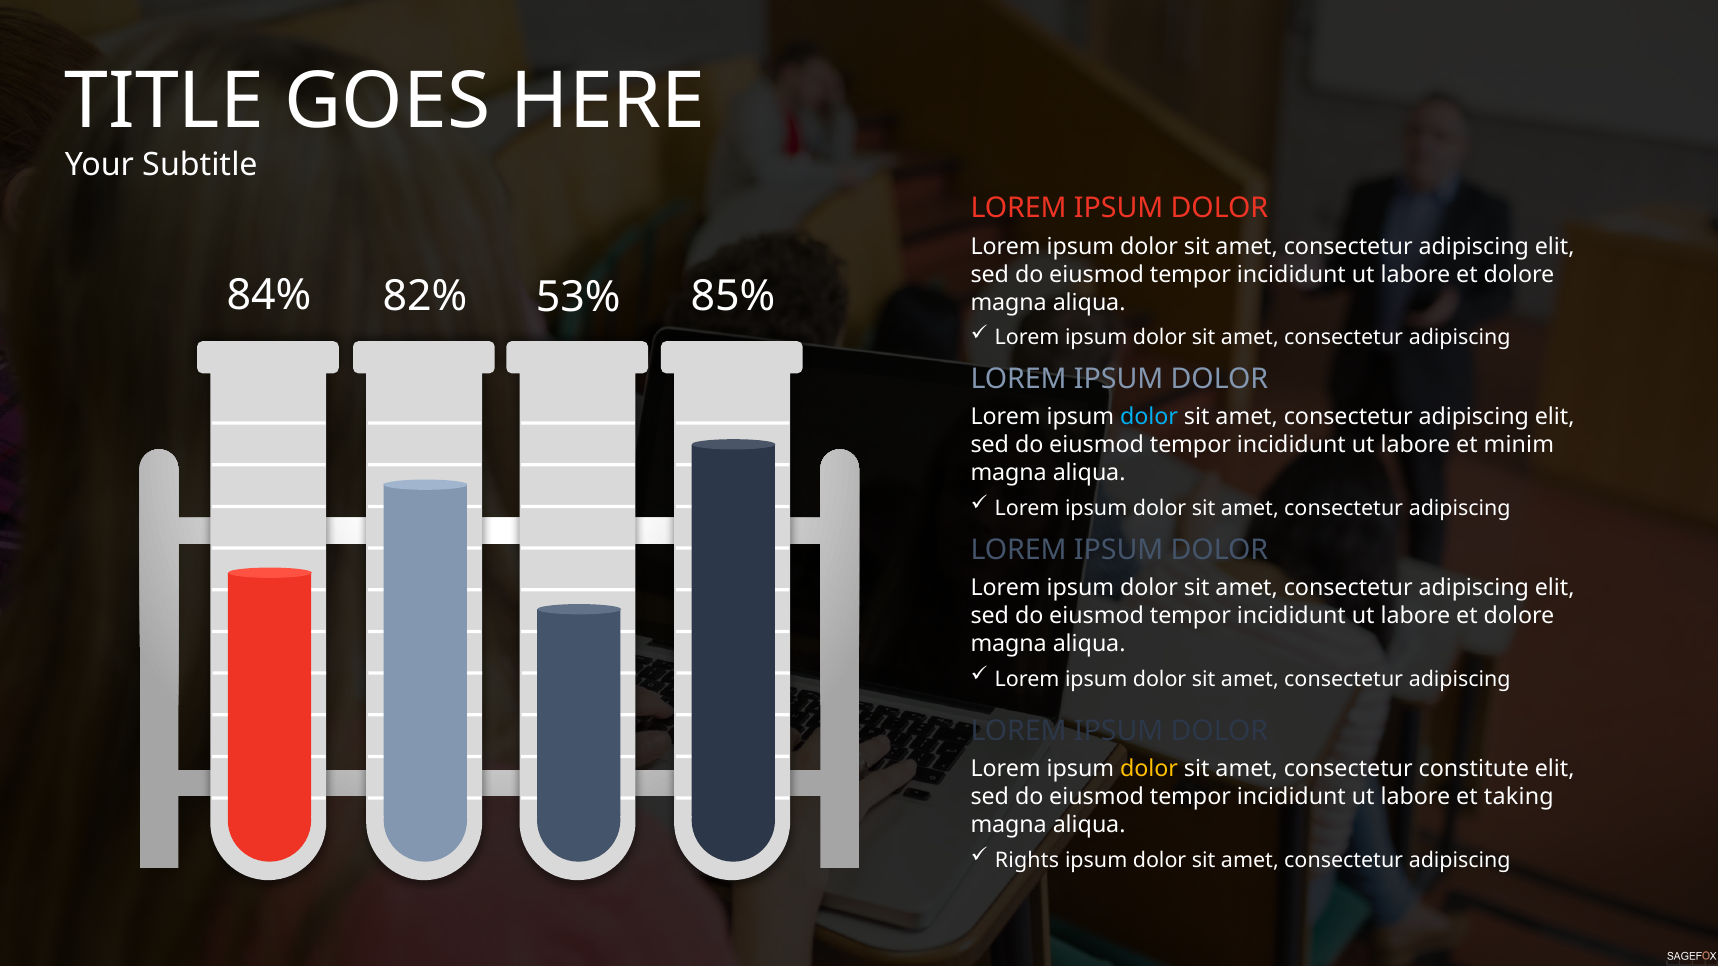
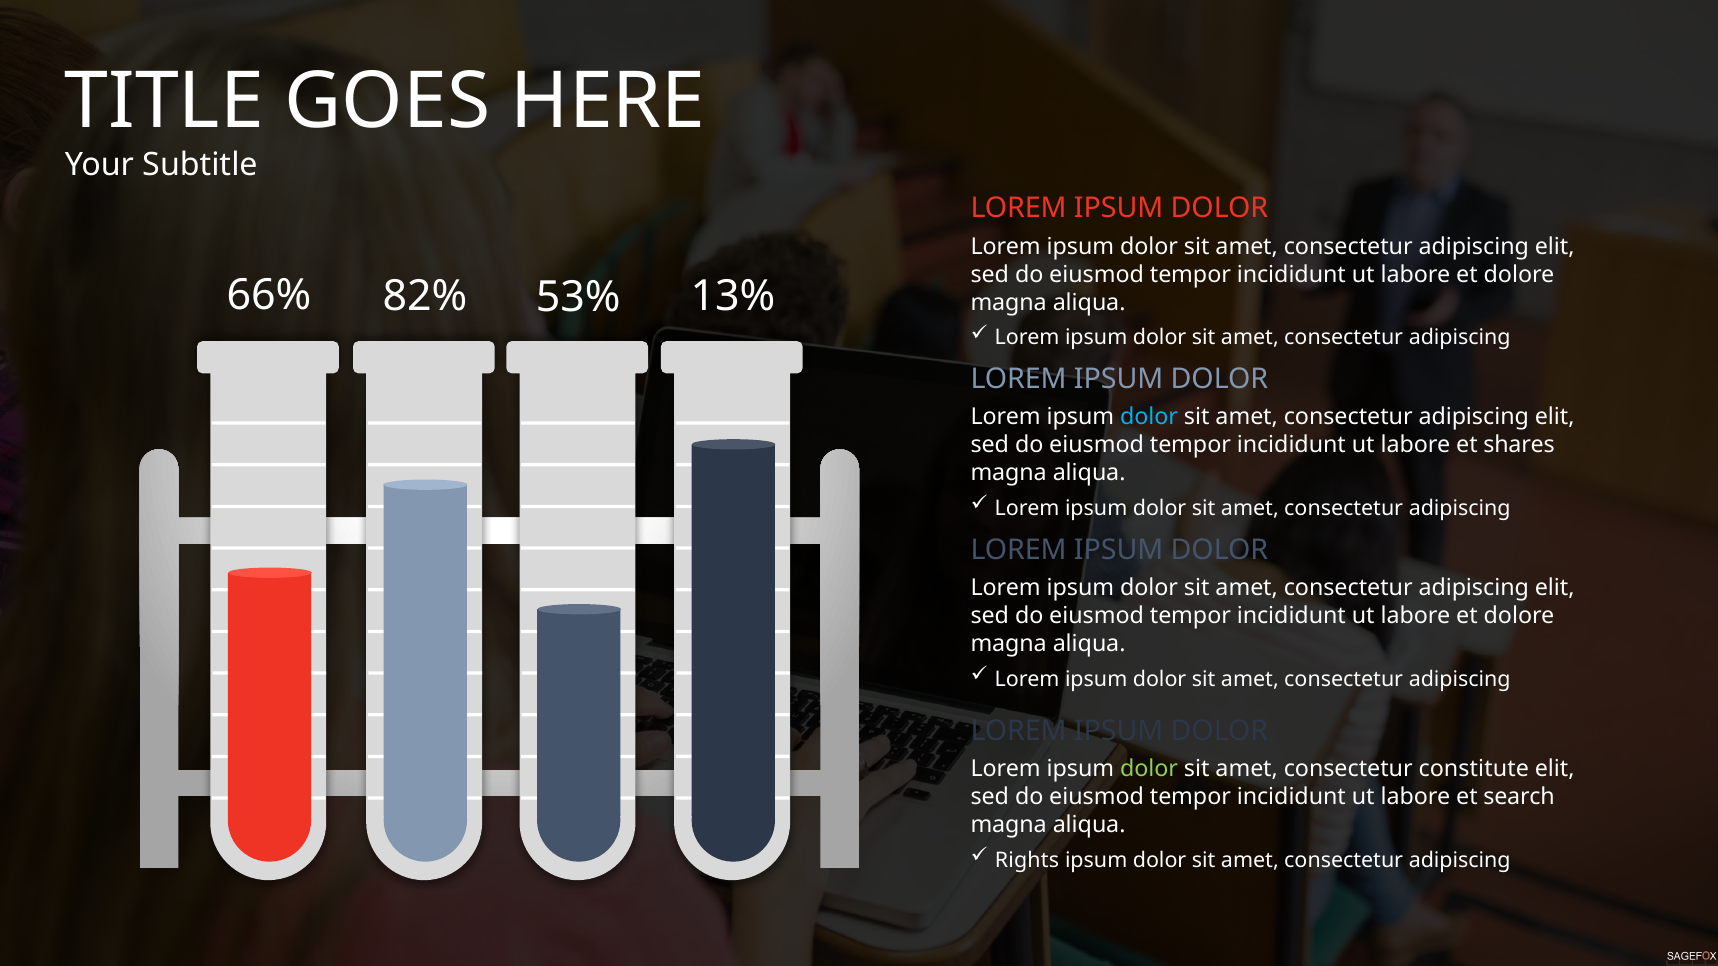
84%: 84% -> 66% (269, 296)
85%: 85% -> 13% (733, 296)
minim: minim -> shares (1519, 445)
dolor colour: yellow -> light green (1149, 769)
taking: taking -> search (1519, 797)
